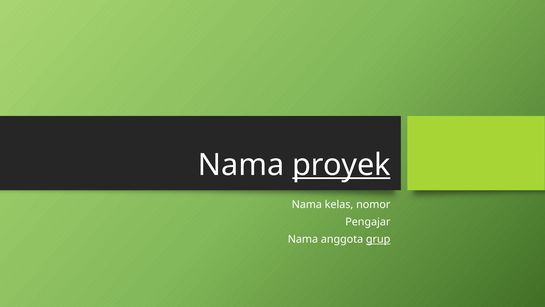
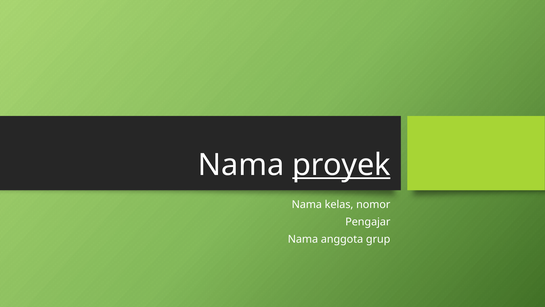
grup underline: present -> none (378, 239)
